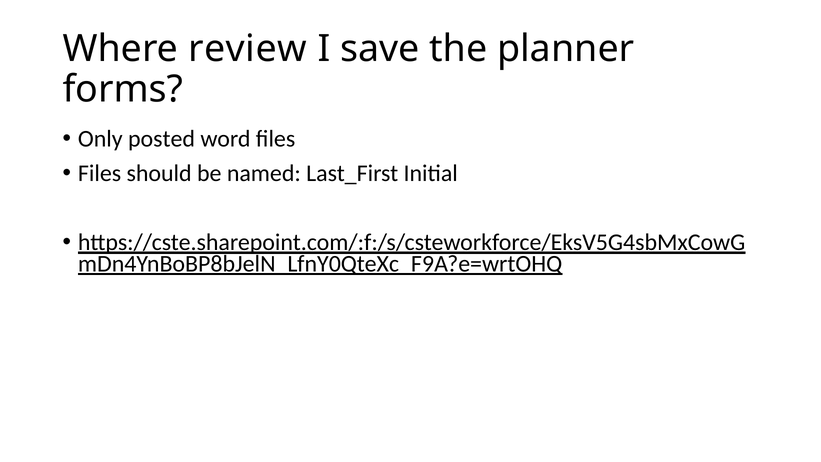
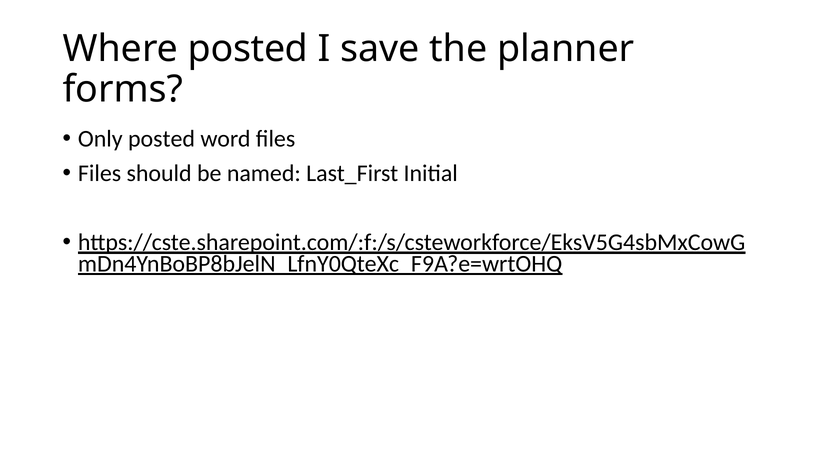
Where review: review -> posted (248, 49)
